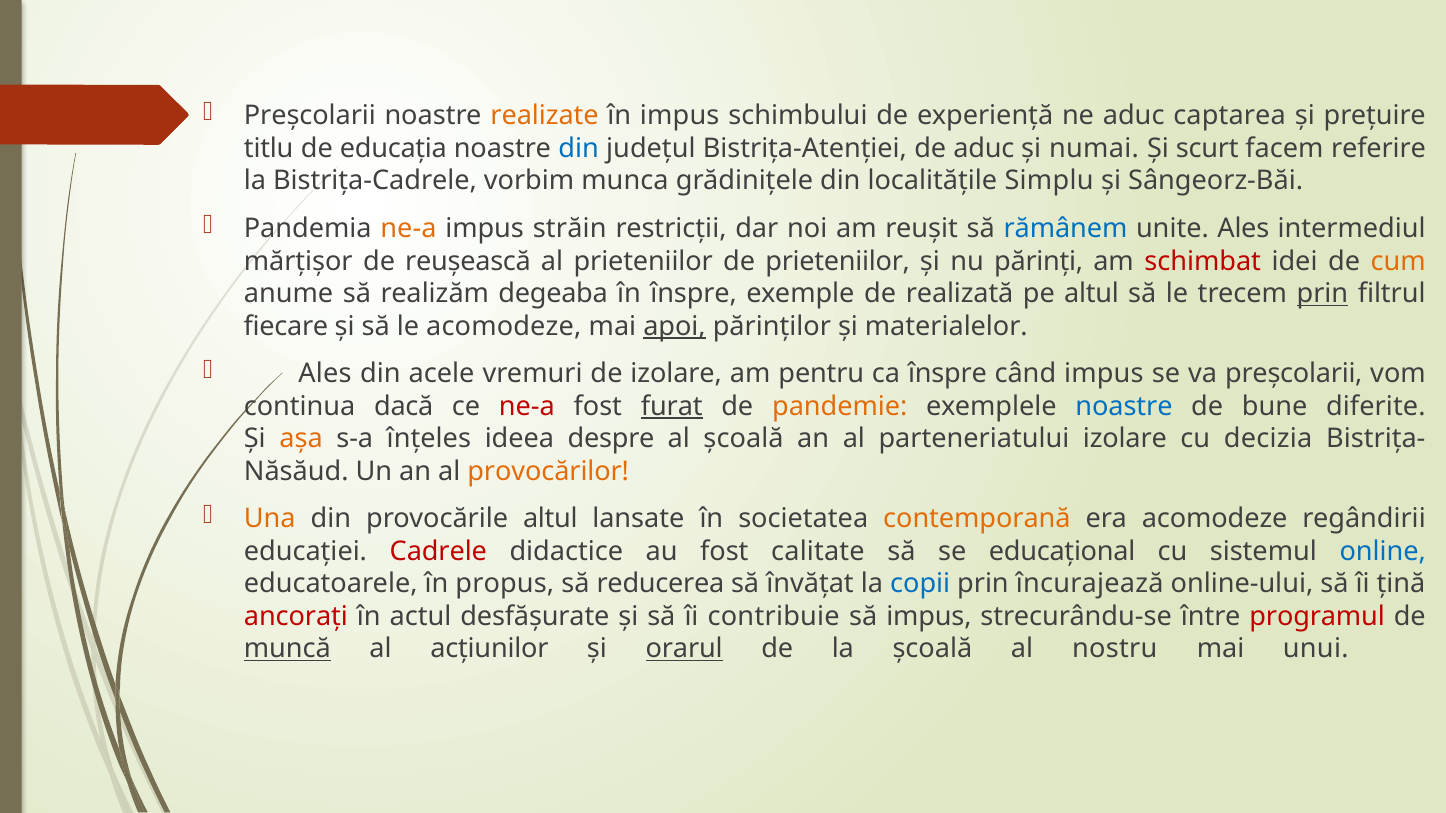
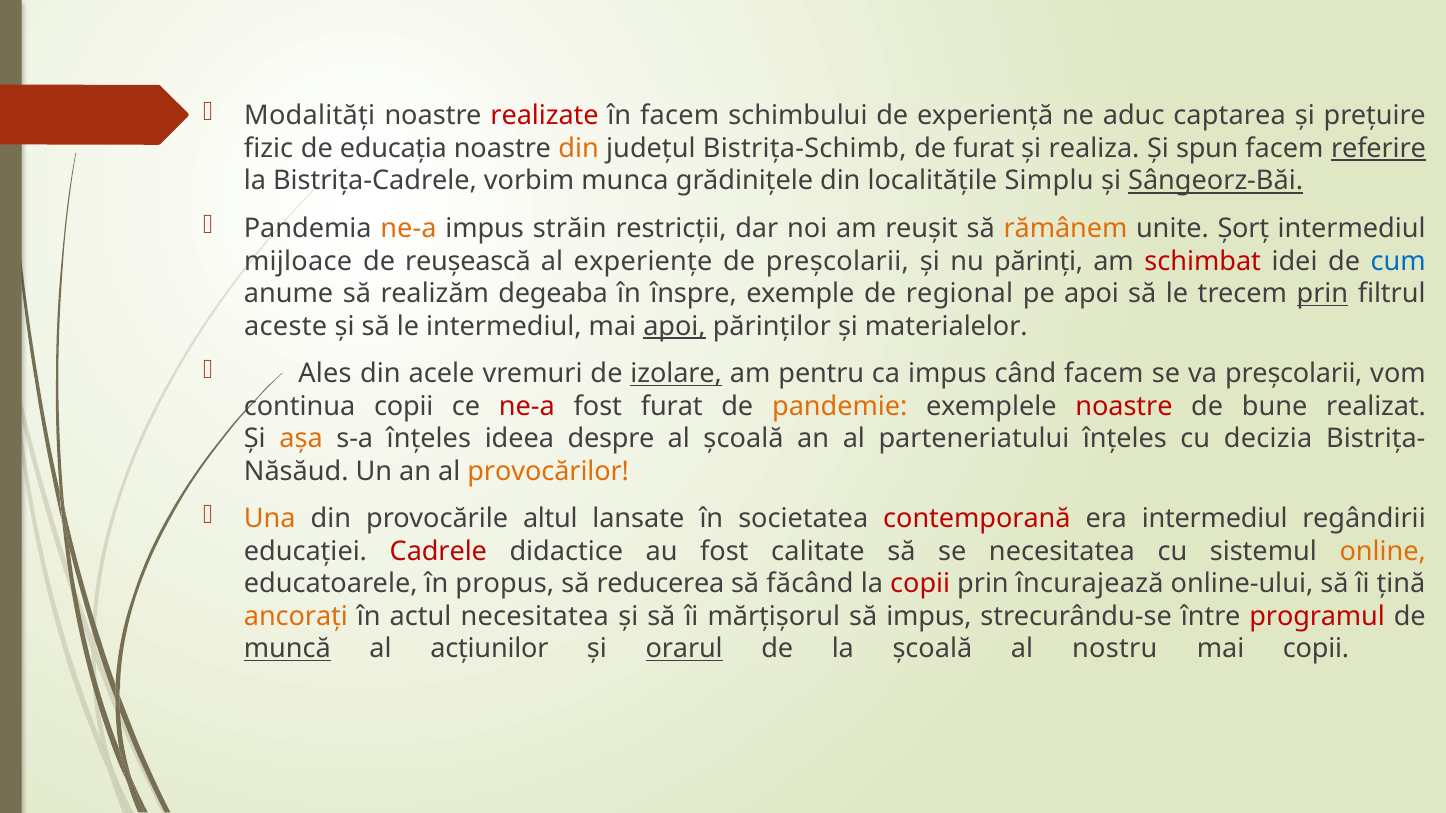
Preșcolarii: Preșcolarii -> Modalități (310, 116)
realizate colour: orange -> red (545, 116)
în impus: impus -> facem (680, 116)
titlu: titlu -> fizic (269, 149)
din colour: blue -> orange (579, 149)
Bistrița-Atenției: Bistrița-Atenției -> Bistrița-Schimb (805, 149)
de aduc: aduc -> furat (984, 149)
numai: numai -> realiza (1094, 149)
scurt: scurt -> spun (1207, 149)
referire underline: none -> present (1378, 149)
Sângeorz-Băi underline: none -> present (1216, 181)
rămânem colour: blue -> orange (1066, 229)
unite Ales: Ales -> Șorț (1243, 229)
mărțișor: mărțișor -> mijloace (298, 261)
al prieteniilor: prieteniilor -> experiențe (643, 261)
de prieteniilor: prieteniilor -> preșcolarii (837, 261)
cum colour: orange -> blue (1398, 261)
realizată: realizată -> regional (959, 294)
pe altul: altul -> apoi (1092, 294)
fiecare: fiecare -> aceste (286, 326)
le acomodeze: acomodeze -> intermediul (504, 326)
izolare underline: none -> present (676, 374)
ca înspre: înspre -> impus (947, 374)
când impus: impus -> facem (1104, 374)
continua dacă: dacă -> copii (404, 406)
furat underline: present -> none (672, 406)
noastre colour: blue -> red (1124, 406)
diferite: diferite -> realizat (1376, 406)
parteneriatului izolare: izolare -> înțeles (1125, 439)
contemporană colour: orange -> red (977, 519)
era acomodeze: acomodeze -> intermediul (1215, 519)
se educațional: educațional -> necesitatea (1062, 552)
online colour: blue -> orange (1383, 552)
învățat: învățat -> făcând (810, 584)
copii colour: blue -> red (920, 584)
ancorați colour: red -> orange (296, 617)
actul desfășurate: desfășurate -> necesitatea (535, 617)
contribuie: contribuie -> mărțișorul (774, 617)
mai unui: unui -> copii (1316, 649)
